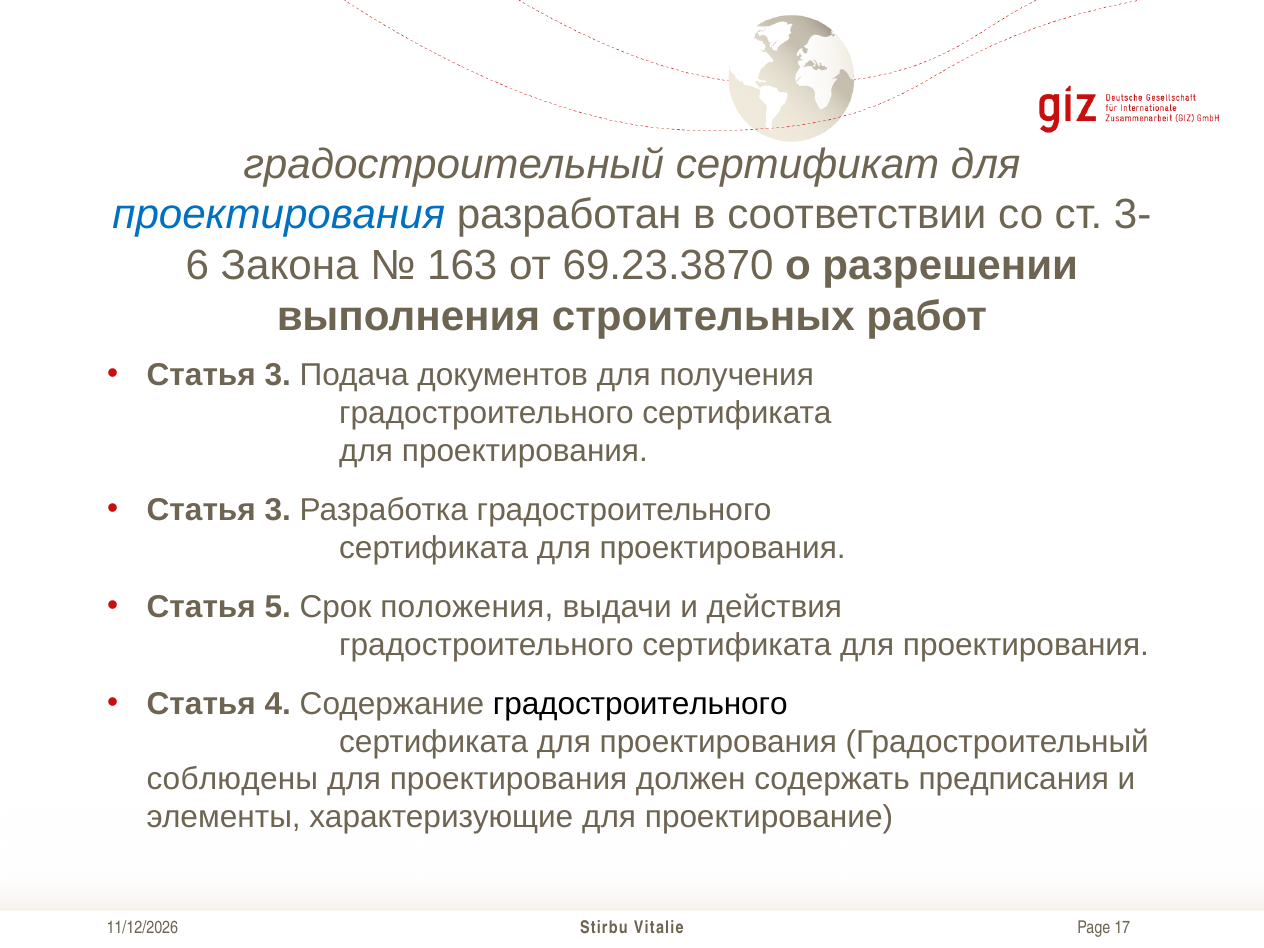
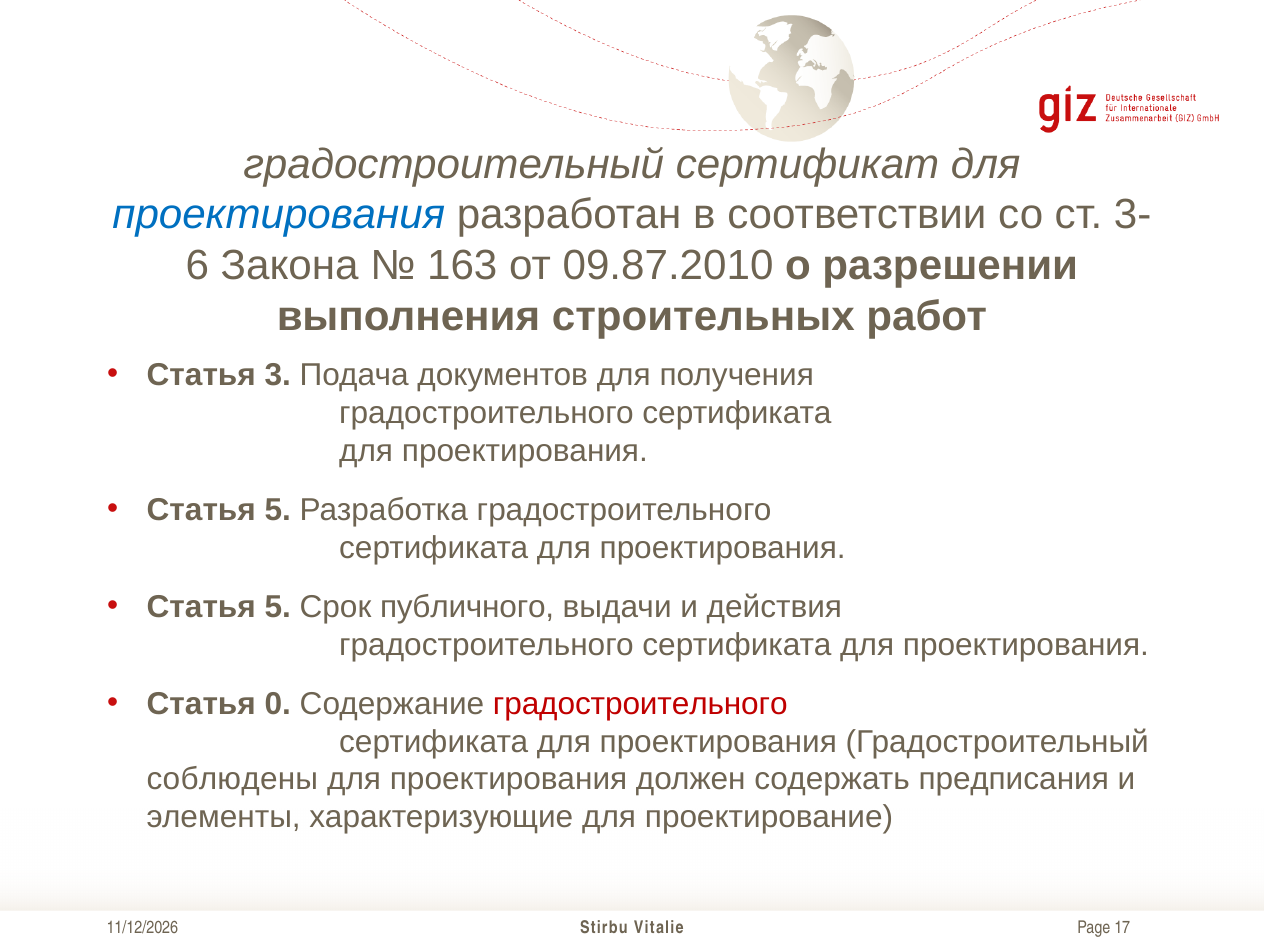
69.23.3870: 69.23.3870 -> 09.87.2010 (668, 266)
3: 3 -> 5 (278, 510)
положения: положения -> публичного (467, 607)
4: 4 -> 0 (278, 704)
градостроительного colour: black -> red (640, 704)
